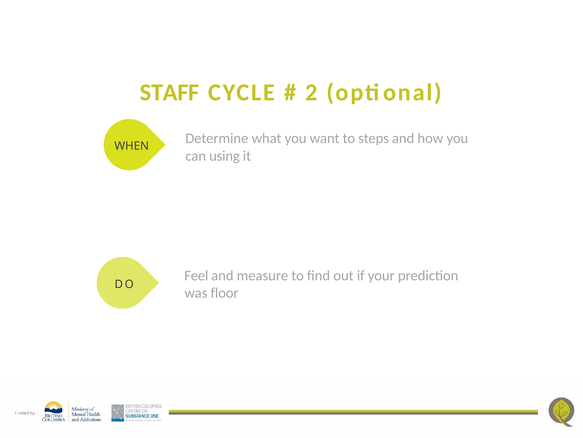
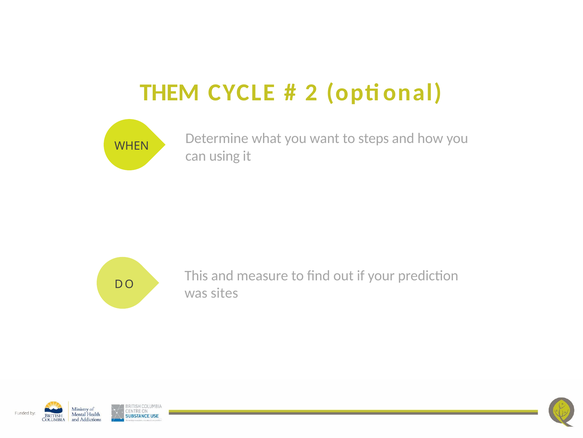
STAFF: STAFF -> THEM (170, 92)
Feel: Feel -> This (196, 275)
floor: floor -> sites (224, 293)
